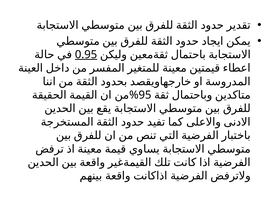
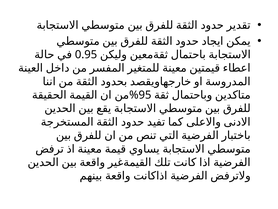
0.95 underline: present -> none (86, 54)
